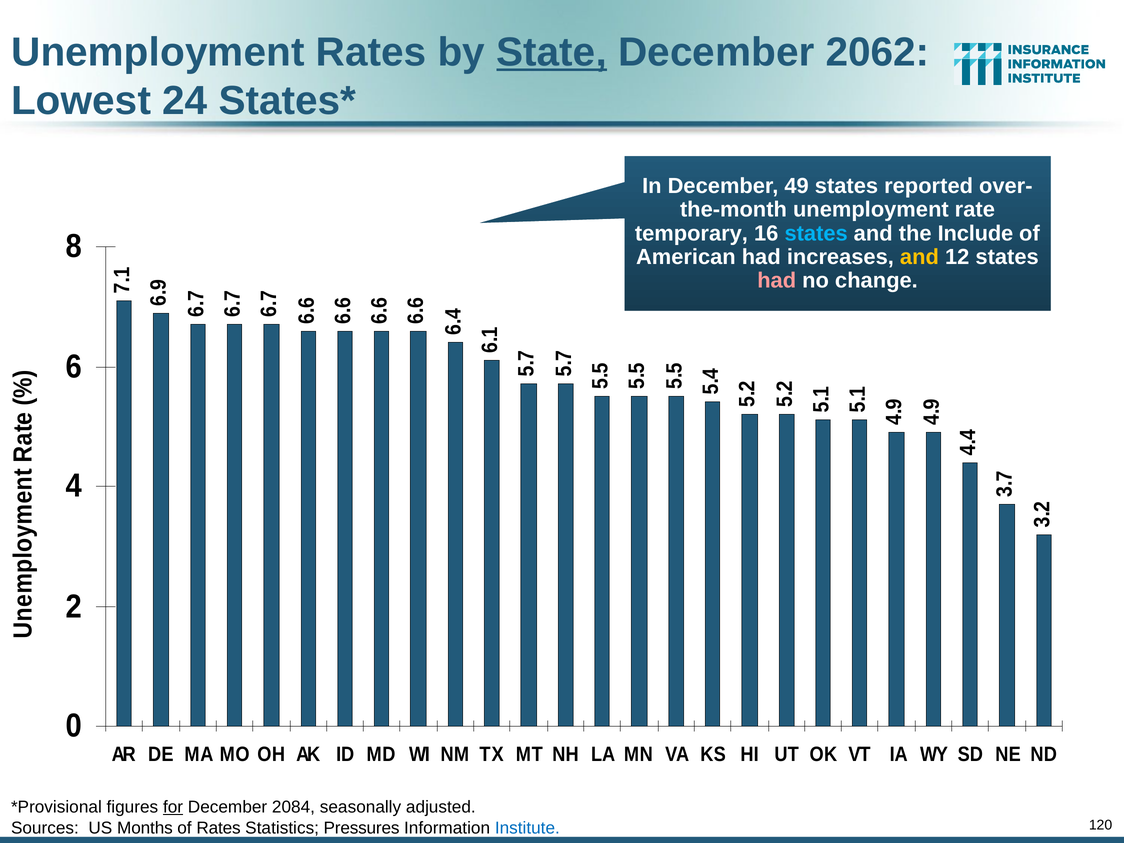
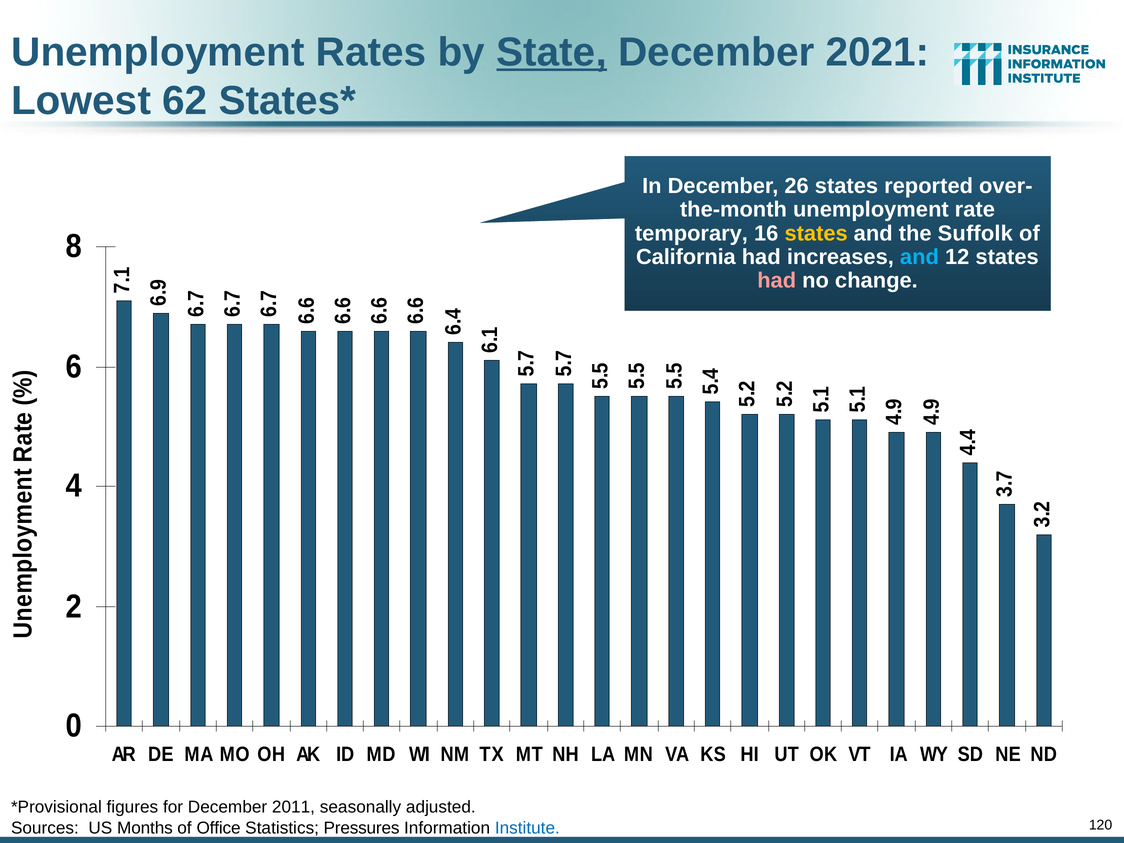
2062: 2062 -> 2021 (878, 52)
24: 24 -> 62 (185, 101)
49: 49 -> 26 (797, 186)
states colour: light blue -> yellow (816, 233)
Include: Include -> Suffolk (975, 233)
American: American -> California (686, 257)
and colour: yellow -> light blue (919, 257)
for underline: present -> none (173, 807)
2084: 2084 -> 2011 (293, 807)
of Rates: Rates -> Office (219, 828)
